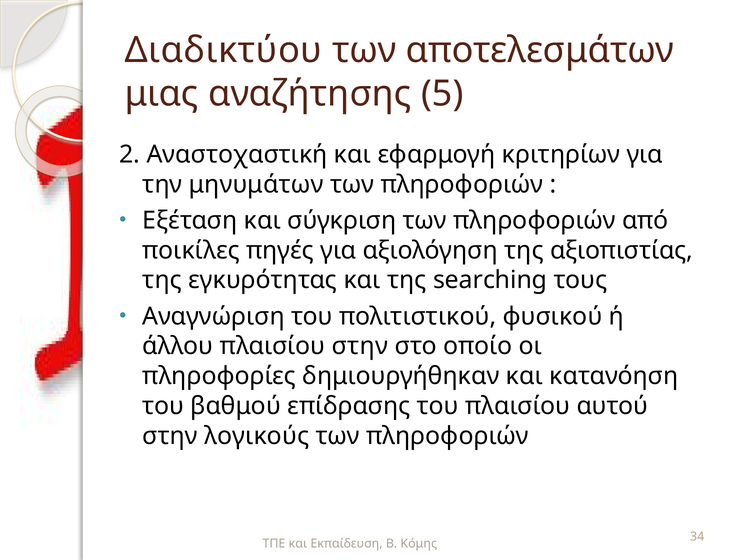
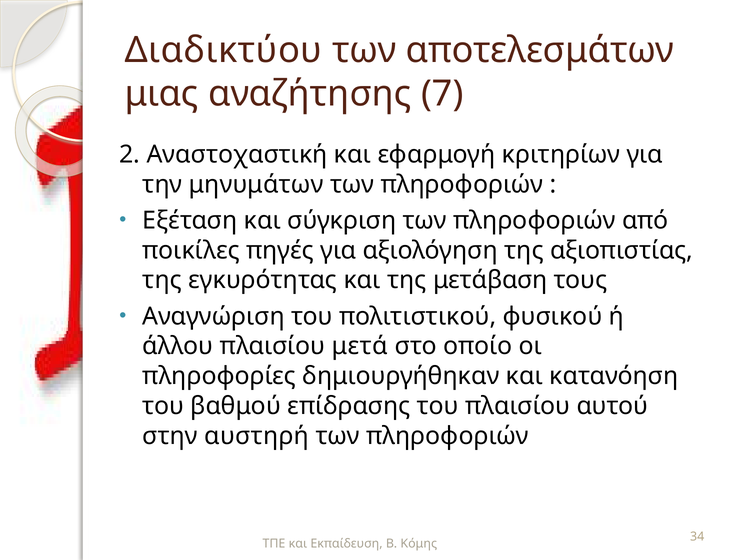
5: 5 -> 7 (442, 94)
searching: searching -> μετάβαση (490, 280)
πλαισίου στην: στην -> μετά (360, 346)
λογικούς: λογικούς -> αυστηρή (257, 436)
